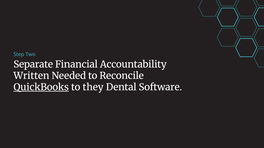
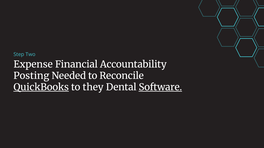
Separate: Separate -> Expense (33, 65)
Written: Written -> Posting (31, 76)
Software underline: none -> present (160, 87)
